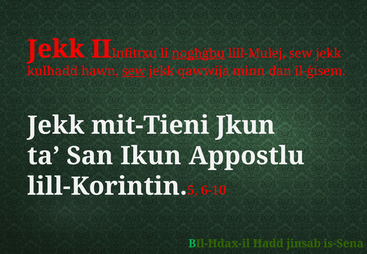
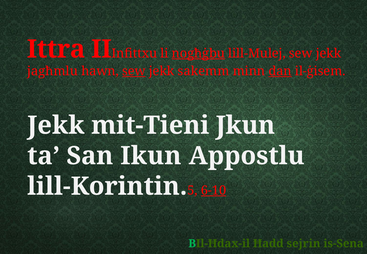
Jekk: Jekk -> Ittra (56, 49)
kulħadd: kulħadd -> jagħmlu (53, 71)
qawwija: qawwija -> sakemm (204, 71)
dan underline: none -> present (280, 71)
6-10 underline: none -> present (213, 191)
jinsab: jinsab -> sejrin (303, 244)
